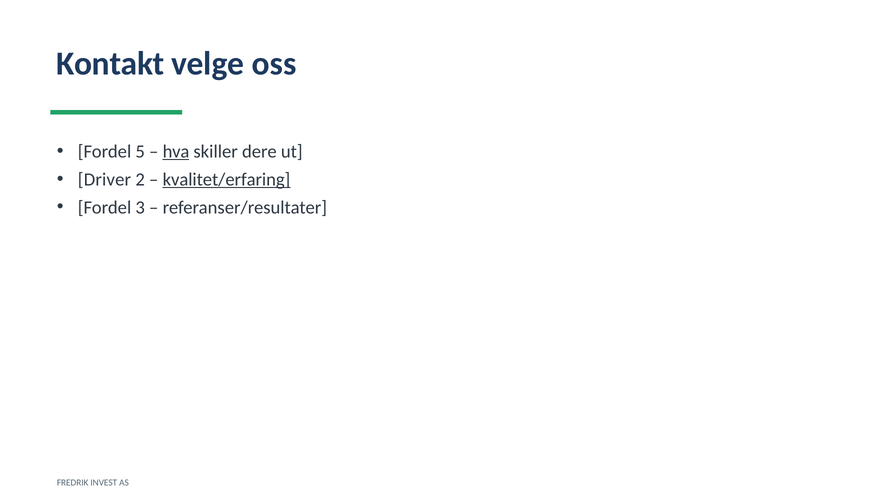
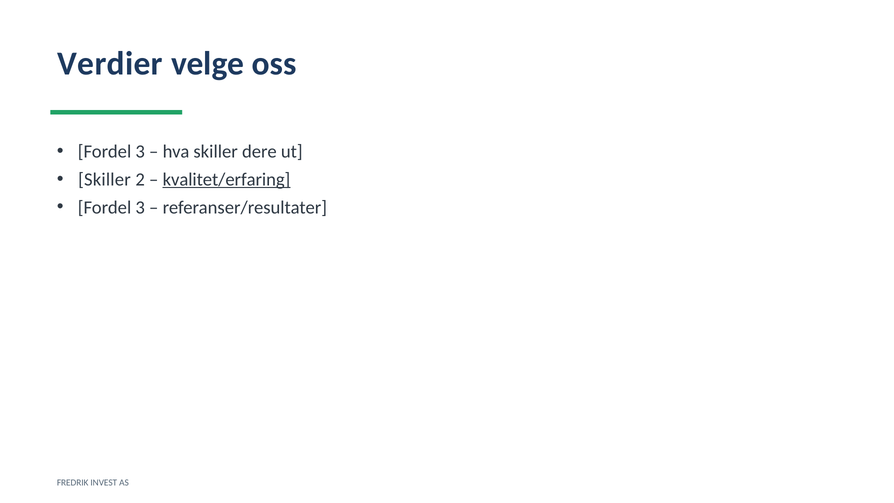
Kontakt: Kontakt -> Verdier (110, 64)
5: 5 -> 3 (140, 151)
hva underline: present -> none (176, 151)
Driver: Driver -> Skiller (104, 179)
